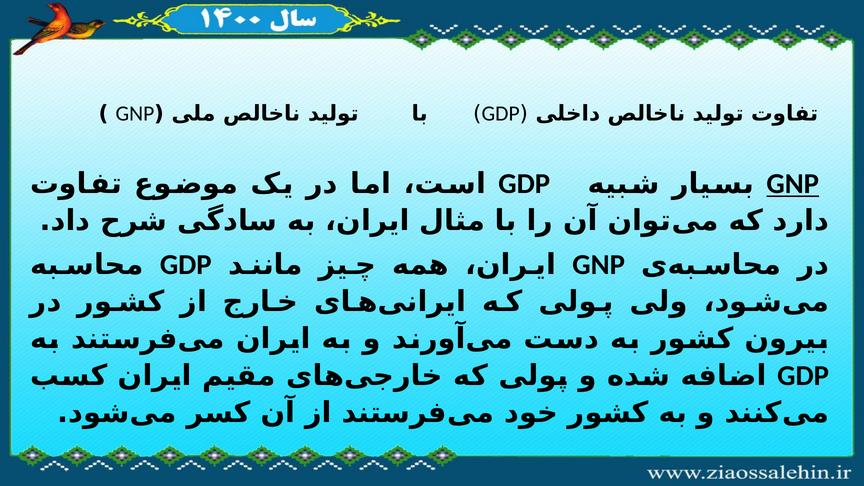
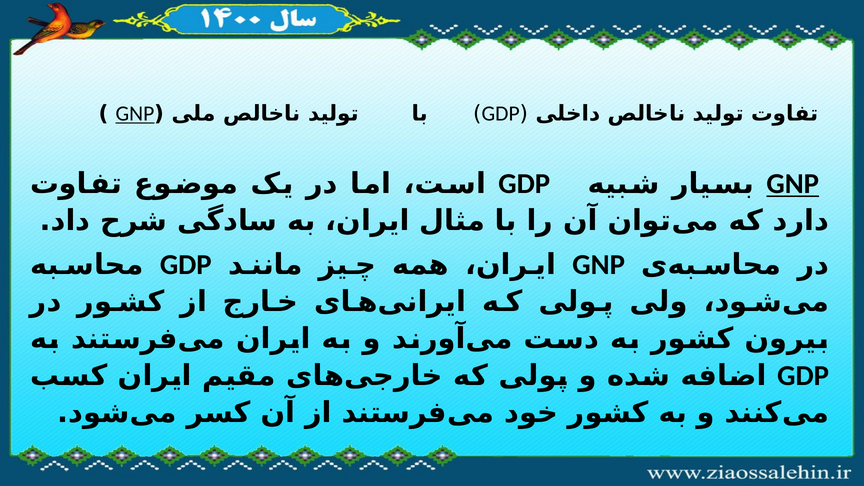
GNP underline: none -> present (135, 114)
